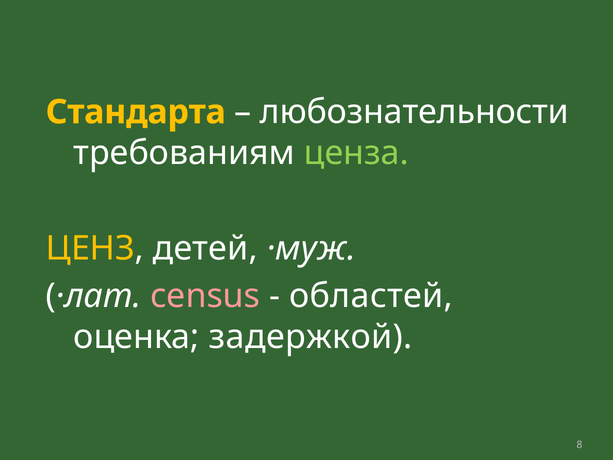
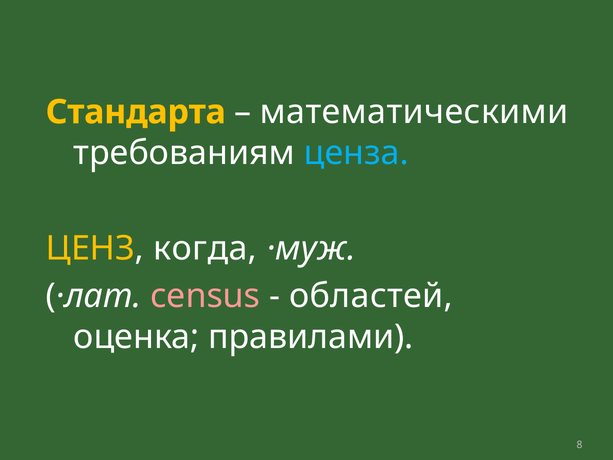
любознательности: любознательности -> математическими (414, 112)
ценза colour: light green -> light blue (356, 153)
детей: детей -> когда (205, 248)
задержкой: задержкой -> правилами (311, 337)
